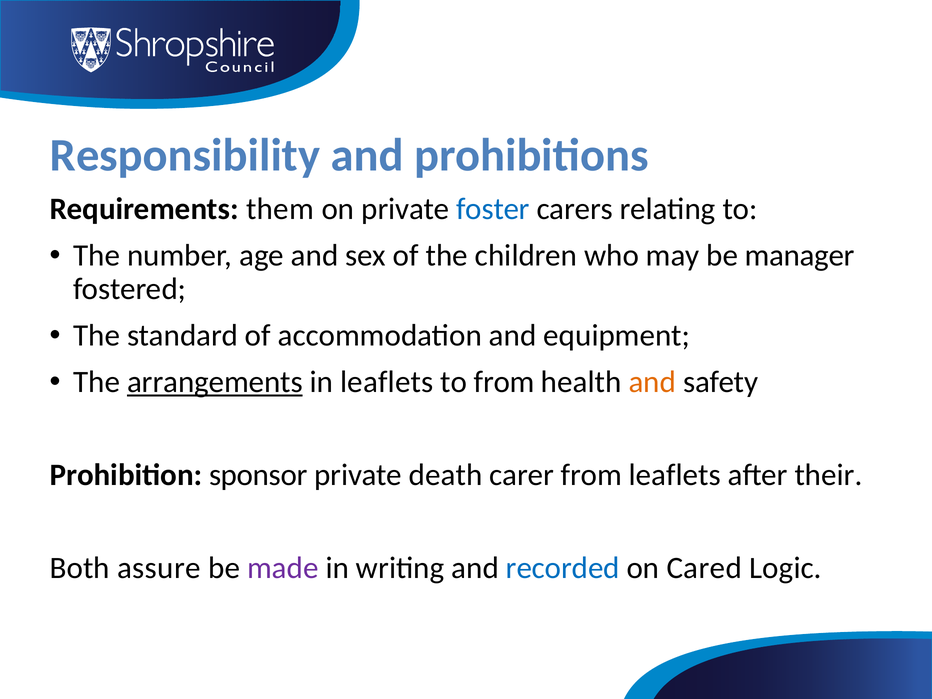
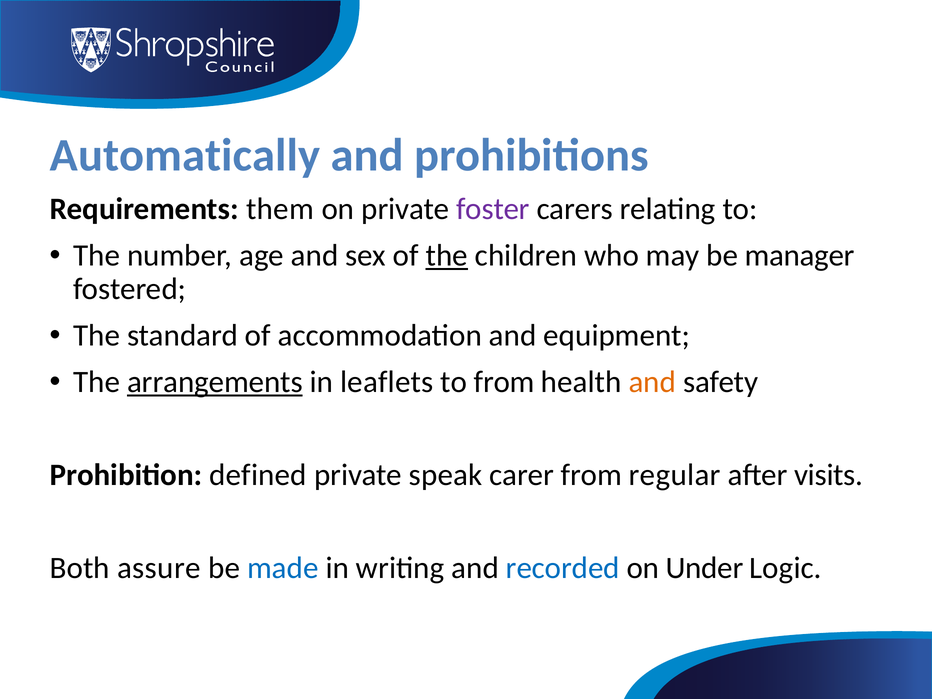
Responsibility: Responsibility -> Automatically (185, 155)
foster colour: blue -> purple (493, 209)
the underline: none -> present (447, 256)
sponsor: sponsor -> defined (258, 475)
death: death -> speak (446, 475)
from leaflets: leaflets -> regular (675, 475)
their: their -> visits (829, 475)
made colour: purple -> blue (283, 568)
Cared: Cared -> Under (705, 568)
